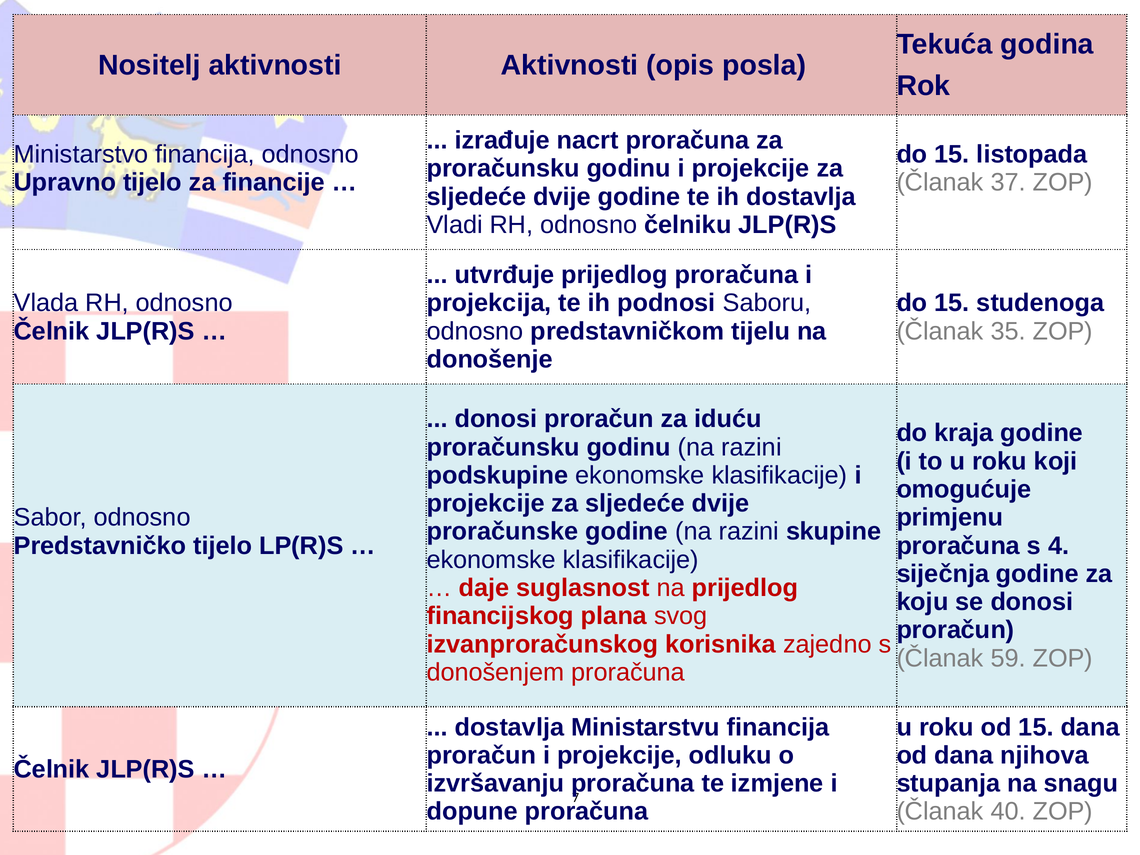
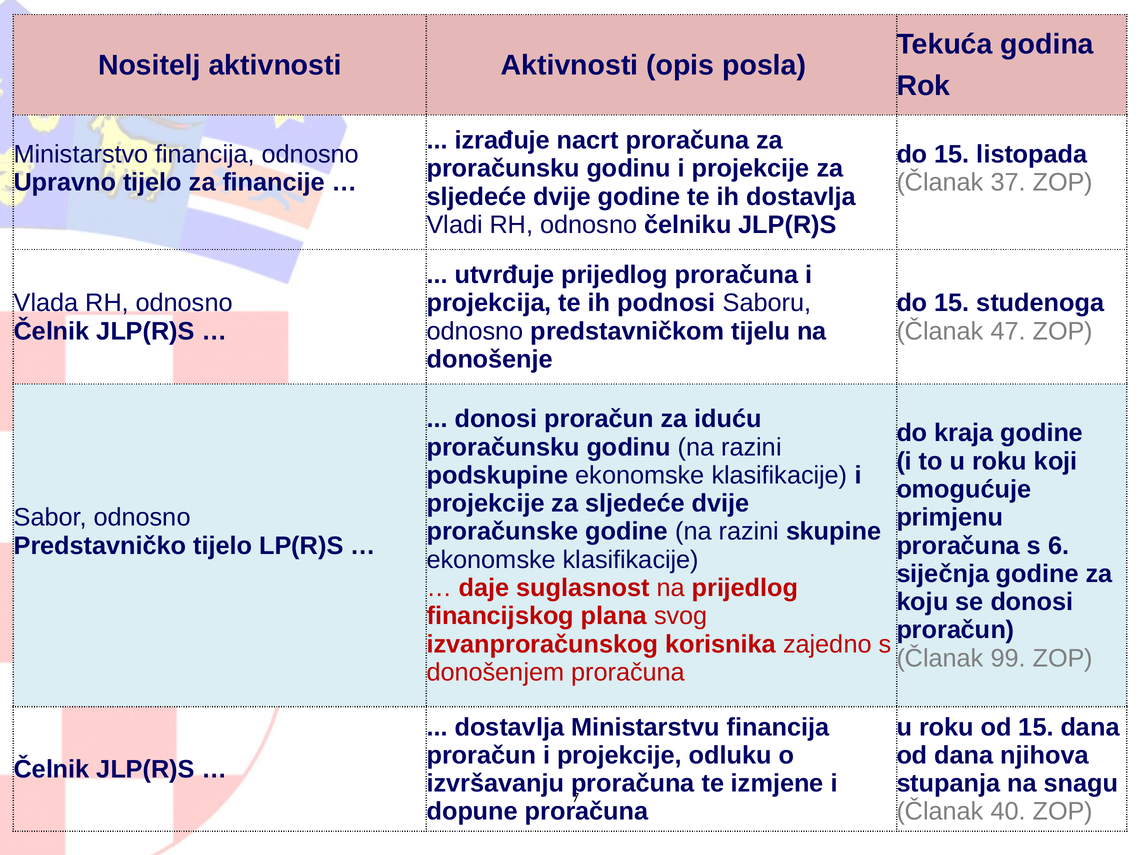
35: 35 -> 47 (1008, 331)
4: 4 -> 6 (1059, 546)
59: 59 -> 99 (1008, 658)
